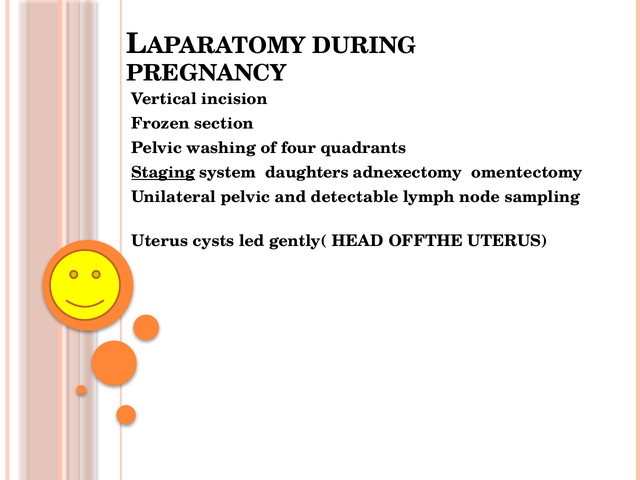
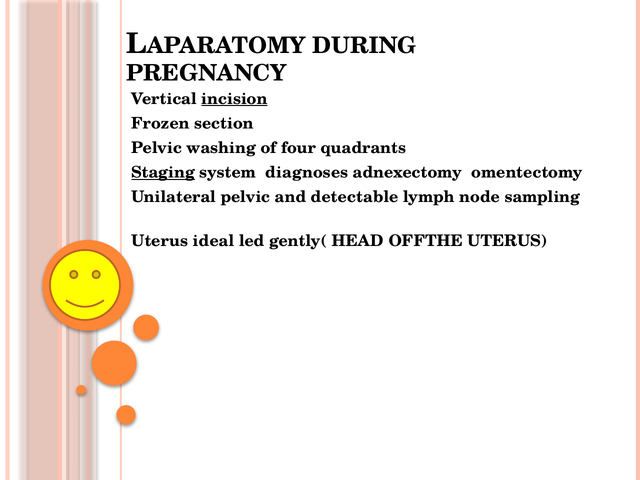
incision underline: none -> present (235, 99)
daughters: daughters -> diagnoses (307, 172)
cysts: cysts -> ideal (214, 241)
